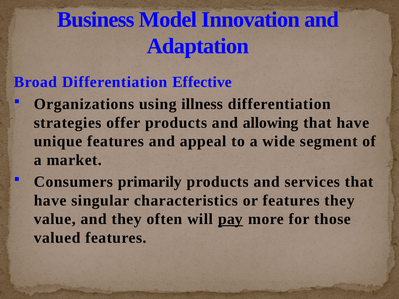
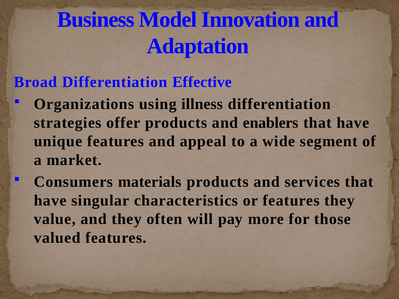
allowing: allowing -> enablers (271, 123)
primarily: primarily -> materials (150, 182)
pay underline: present -> none (230, 219)
